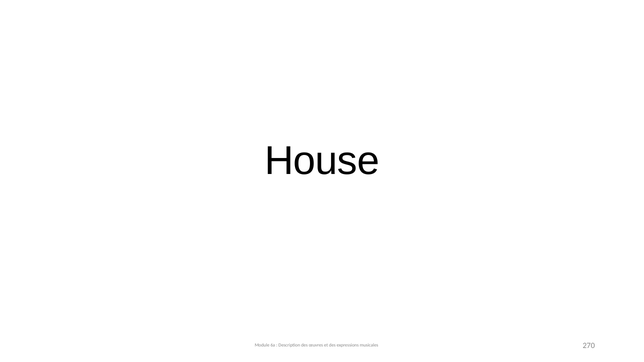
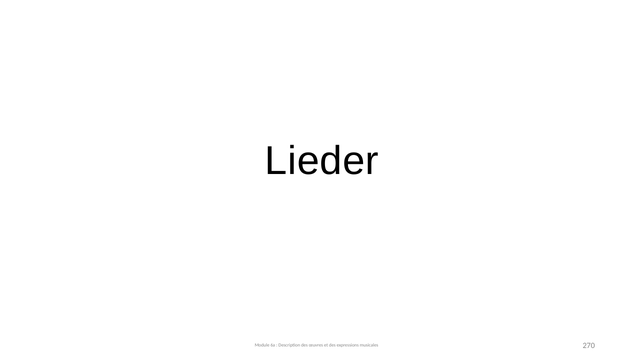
House: House -> Lieder (322, 161)
